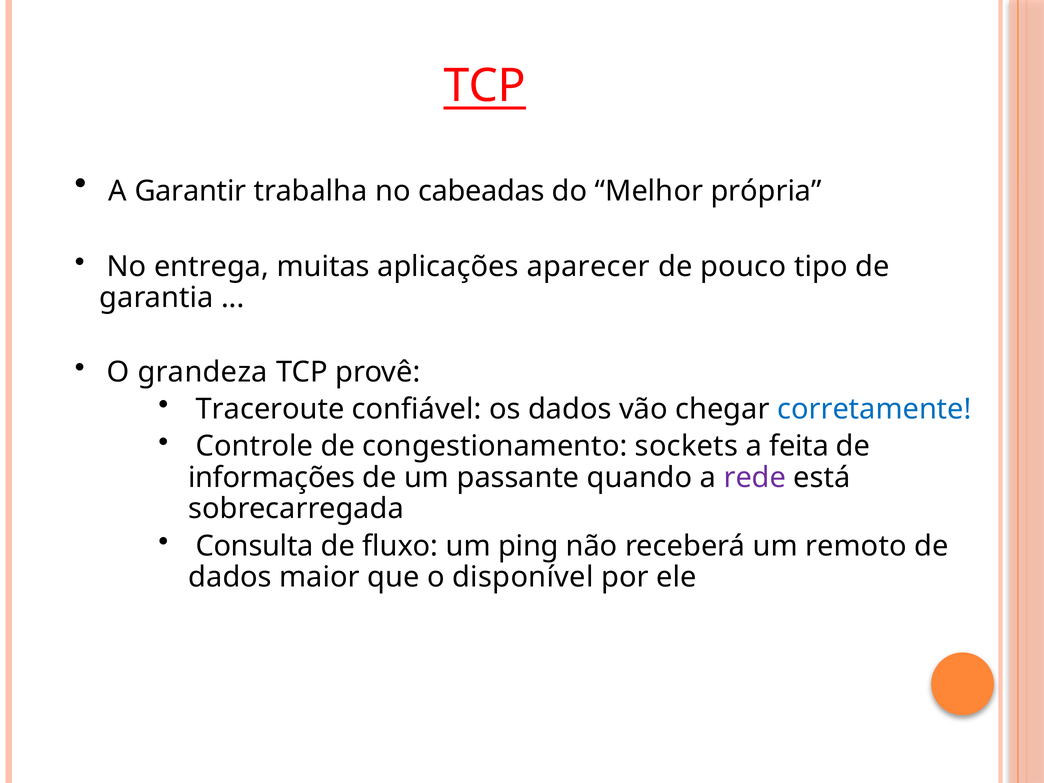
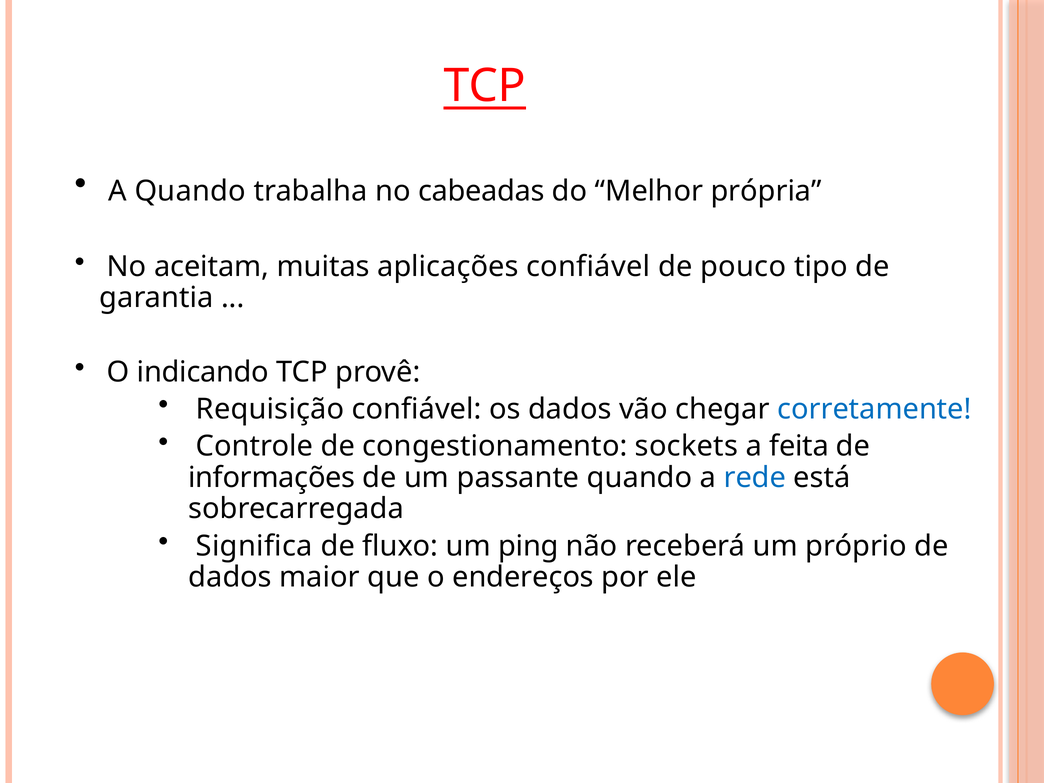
A Garantir: Garantir -> Quando (190, 191)
entrega: entrega -> aceitam (212, 266)
aplicações aparecer: aparecer -> confiável (588, 266)
grandeza: grandeza -> indicando (203, 372)
Traceroute: Traceroute -> Requisição (270, 409)
rede colour: purple -> blue (755, 478)
Consulta: Consulta -> Significa (254, 546)
remoto: remoto -> próprio (856, 546)
disponível: disponível -> endereços (523, 577)
